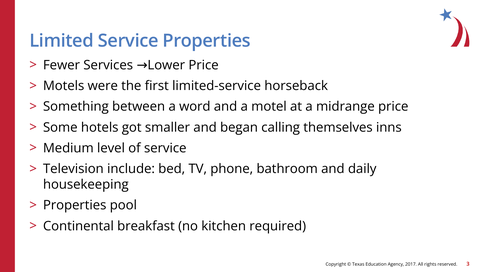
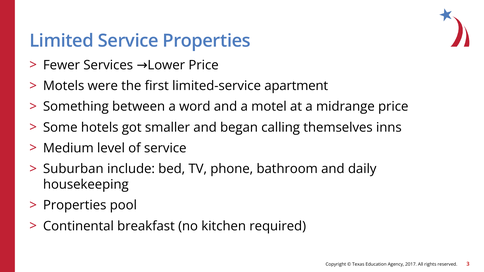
horseback: horseback -> apartment (296, 86)
Television: Television -> Suburban (73, 169)
